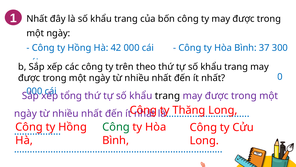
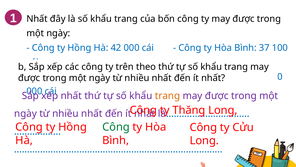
300: 300 -> 100 (280, 48)
tổng: tổng -> nhất (71, 96)
trang colour: black -> orange (167, 96)
